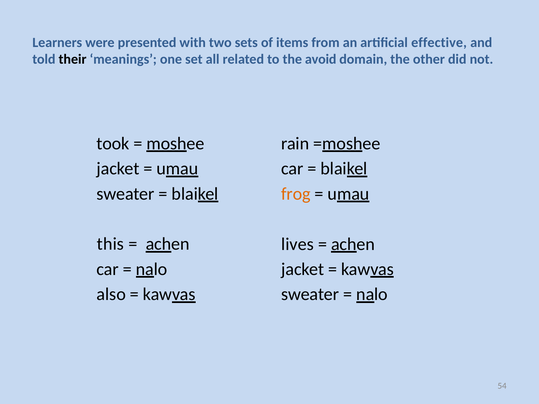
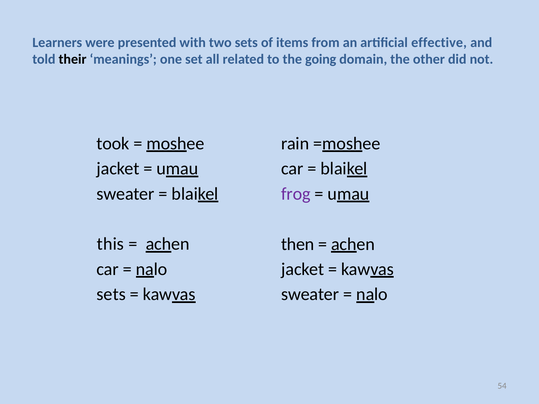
avoid: avoid -> going (321, 59)
frog colour: orange -> purple (296, 194)
lives: lives -> then (298, 244)
also: also -> sets (111, 295)
